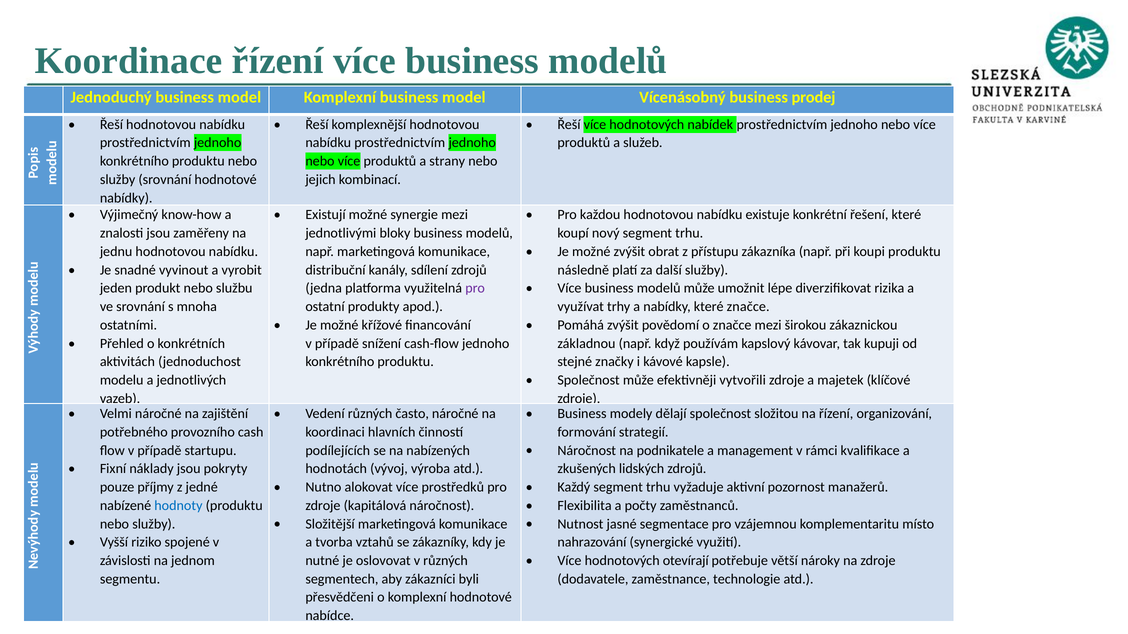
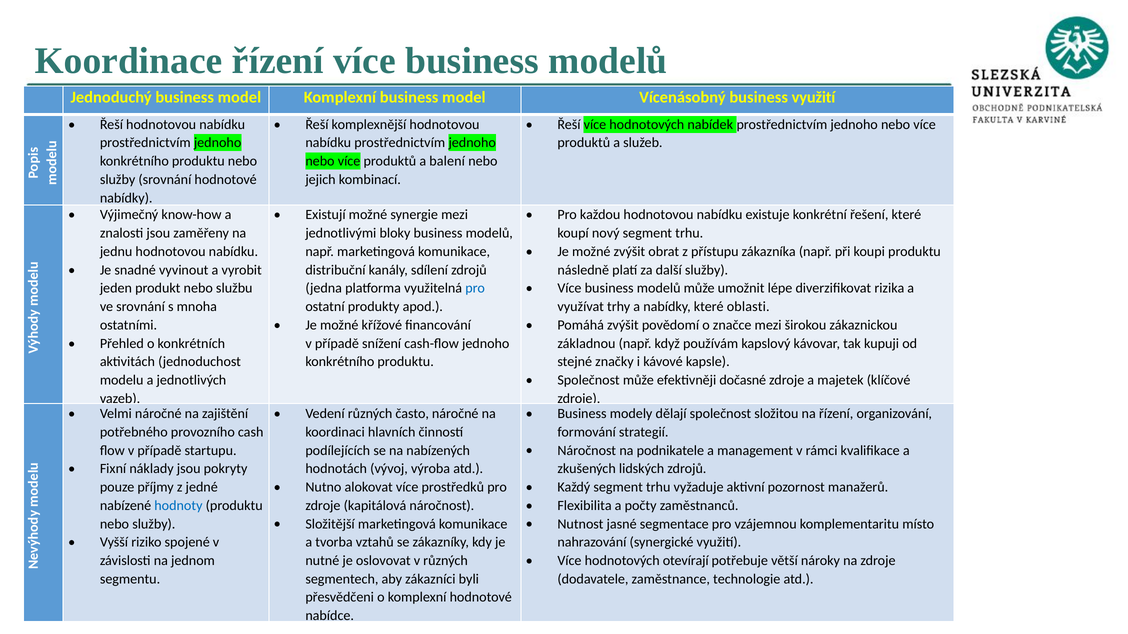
business prodej: prodej -> využití (814, 97)
strany: strany -> balení (447, 161)
pro colour: purple -> blue (475, 289)
které značce: značce -> oblasti (748, 307)
vytvořili: vytvořili -> dočasné (743, 380)
